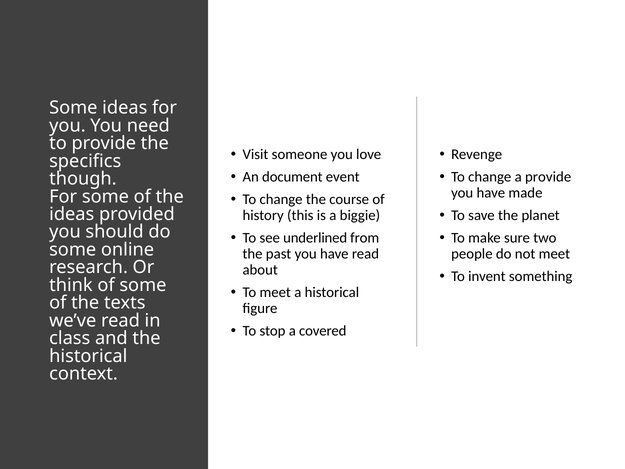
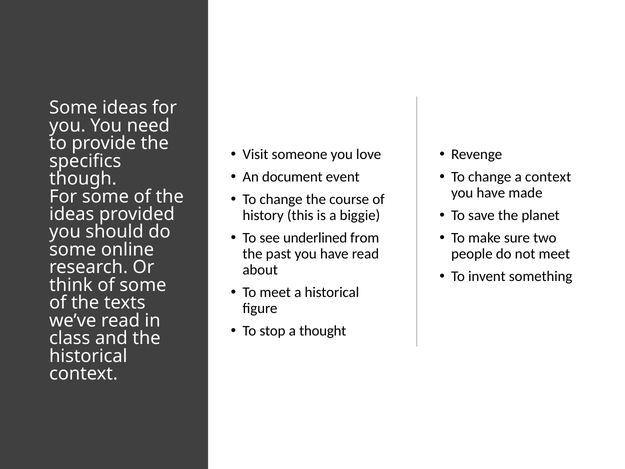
a provide: provide -> context (548, 177)
covered: covered -> thought (323, 331)
